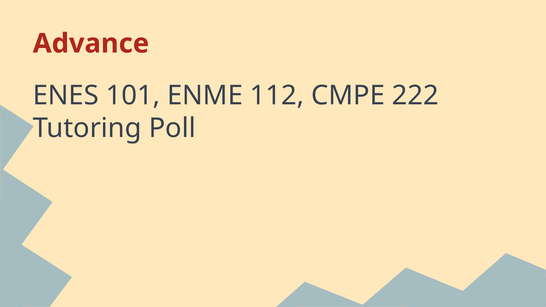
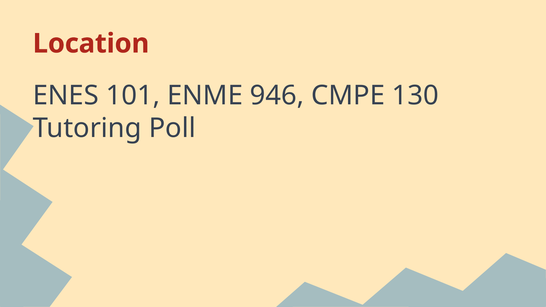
Advance: Advance -> Location (91, 44)
112: 112 -> 946 (277, 95)
222: 222 -> 130 (415, 95)
